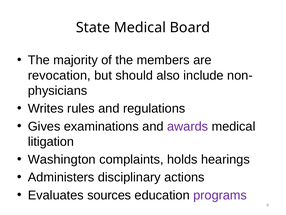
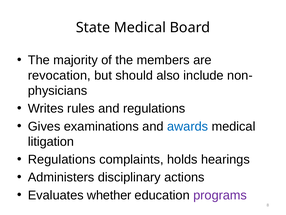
awards colour: purple -> blue (188, 126)
Washington: Washington -> Regulations (62, 159)
sources: sources -> whether (109, 195)
